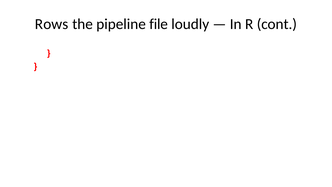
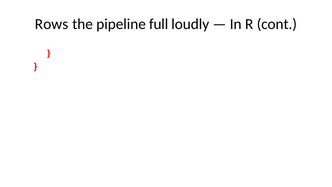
file: file -> full (159, 24)
